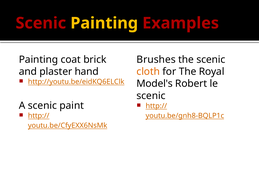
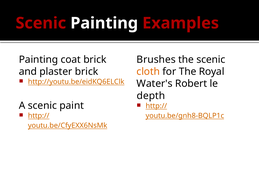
Painting colour: yellow -> white (104, 23)
plaster hand: hand -> brick (87, 72)
Model's: Model's -> Water's (155, 84)
scenic: scenic -> depth (151, 96)
